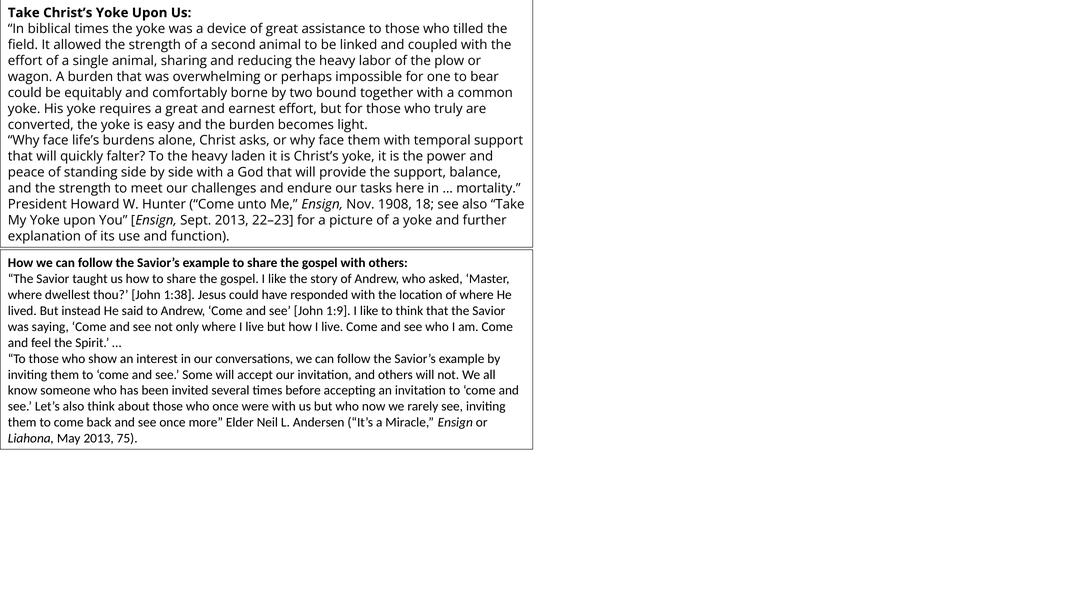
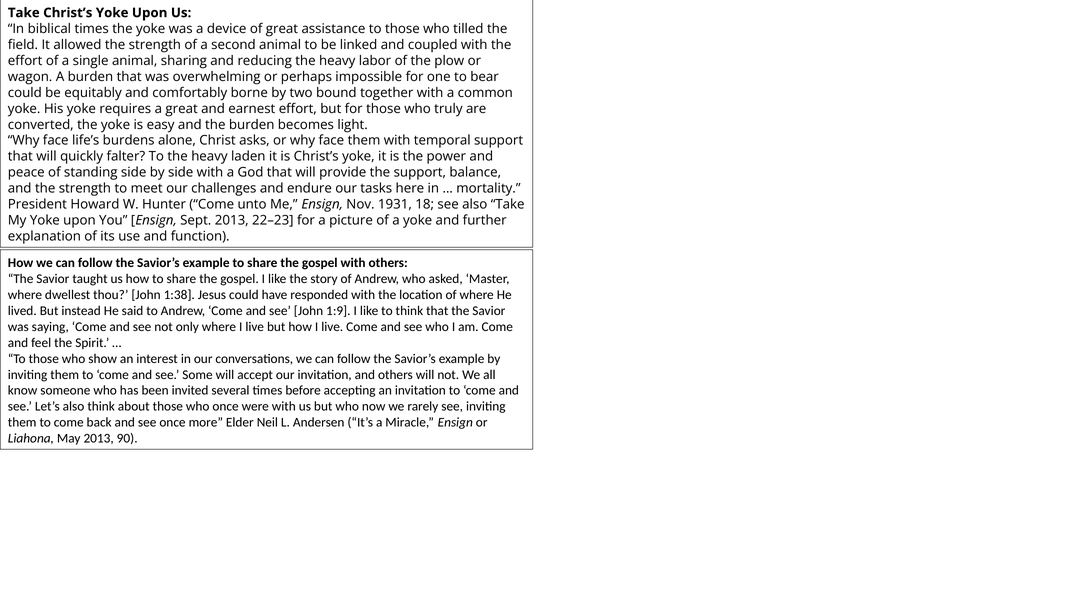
1908: 1908 -> 1931 (395, 205)
75: 75 -> 90 (127, 439)
